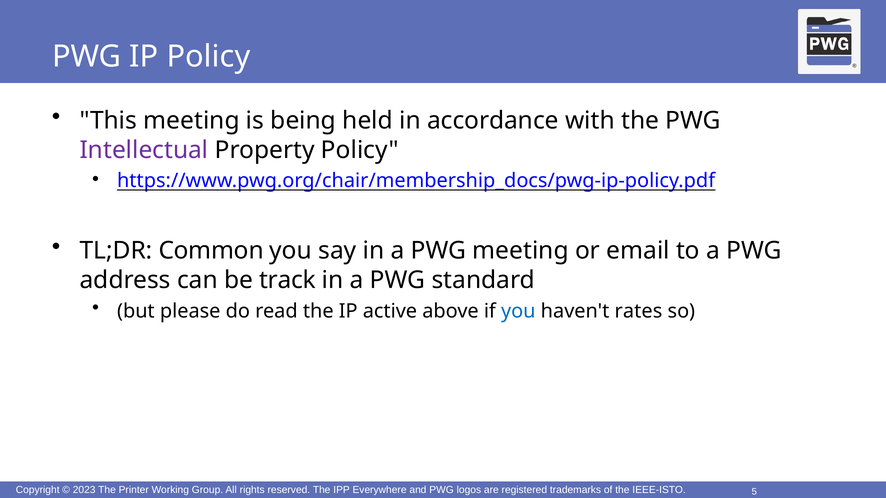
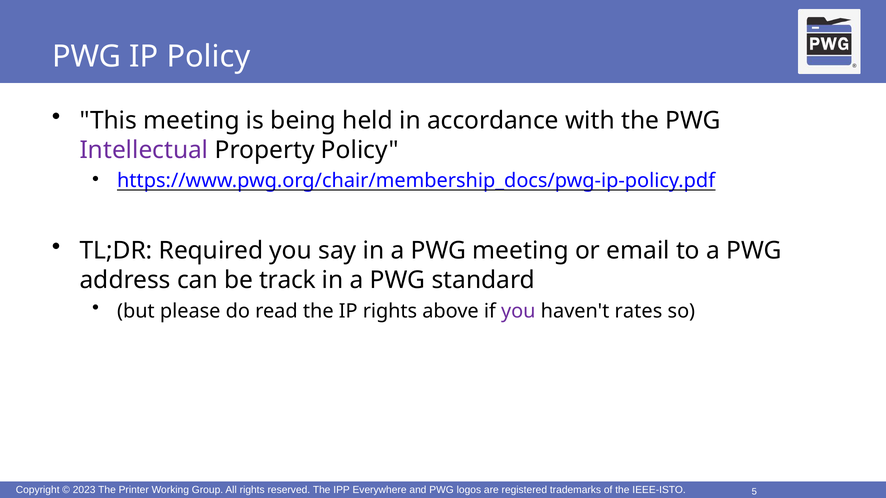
Common: Common -> Required (211, 251)
IP active: active -> rights (390, 311)
you colour: blue -> purple (518, 311)
